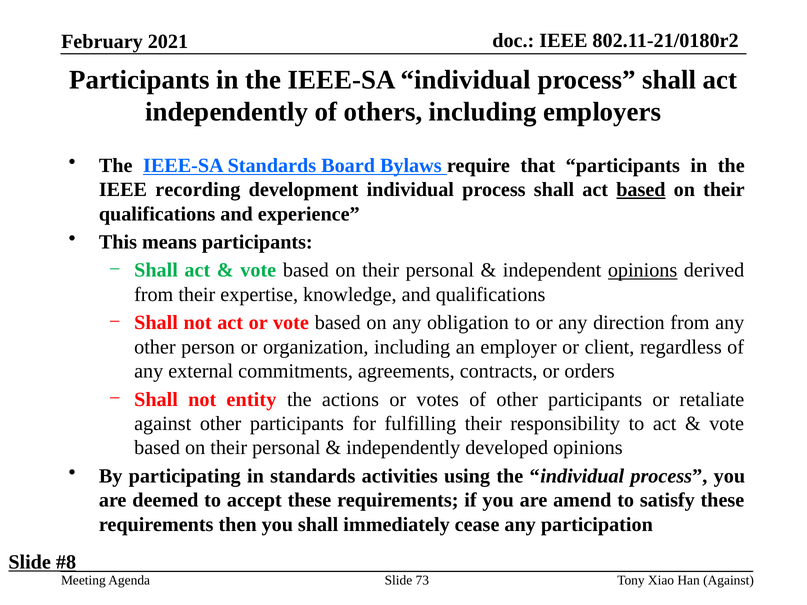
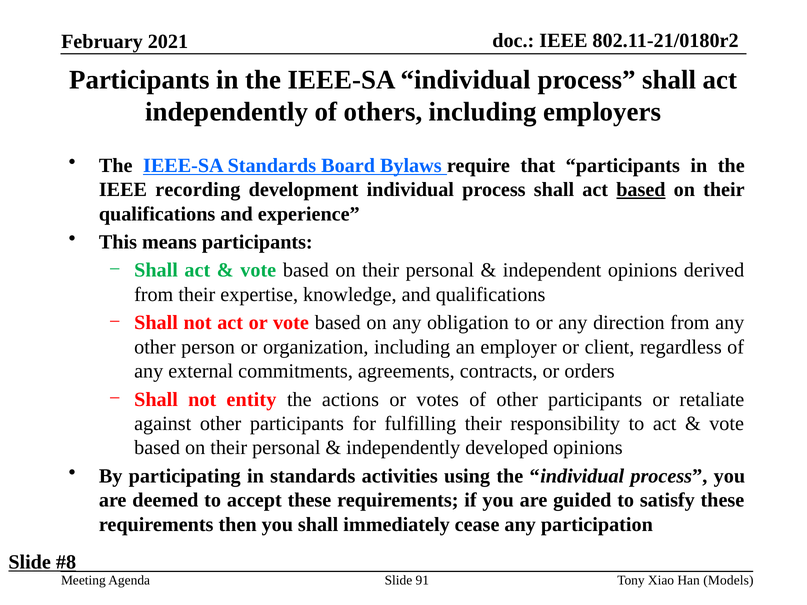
opinions underline: present -> none (643, 270)
amend: amend -> guided (582, 500)
73: 73 -> 91 (422, 580)
Han Against: Against -> Models (728, 580)
